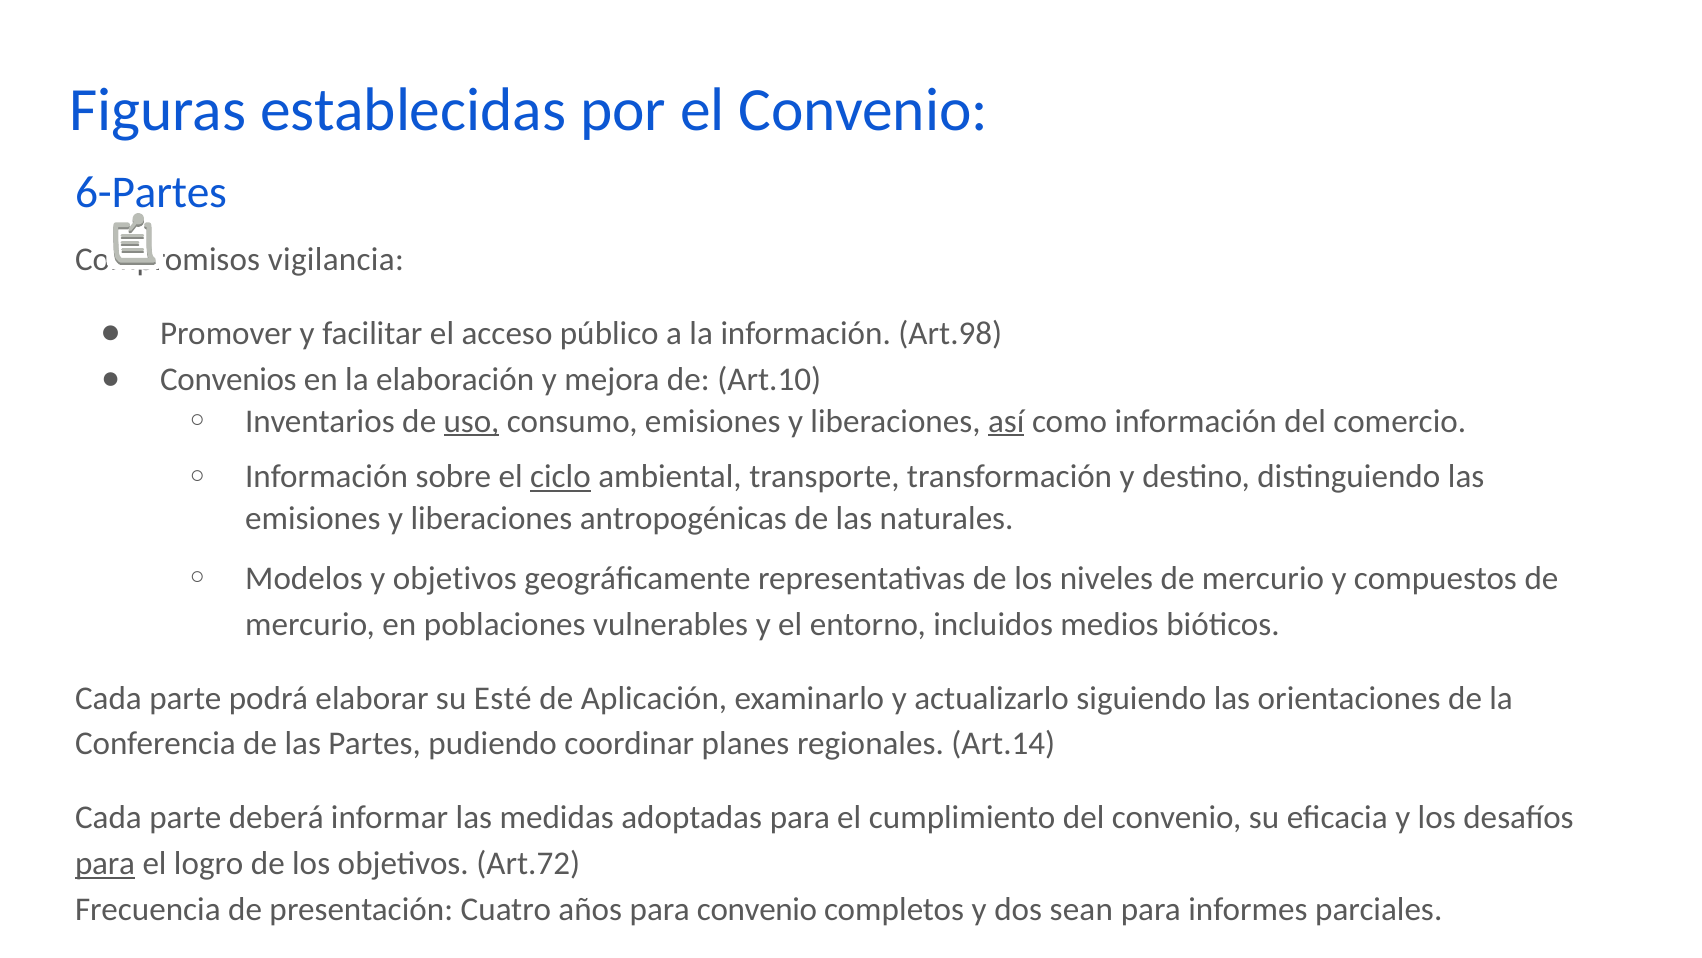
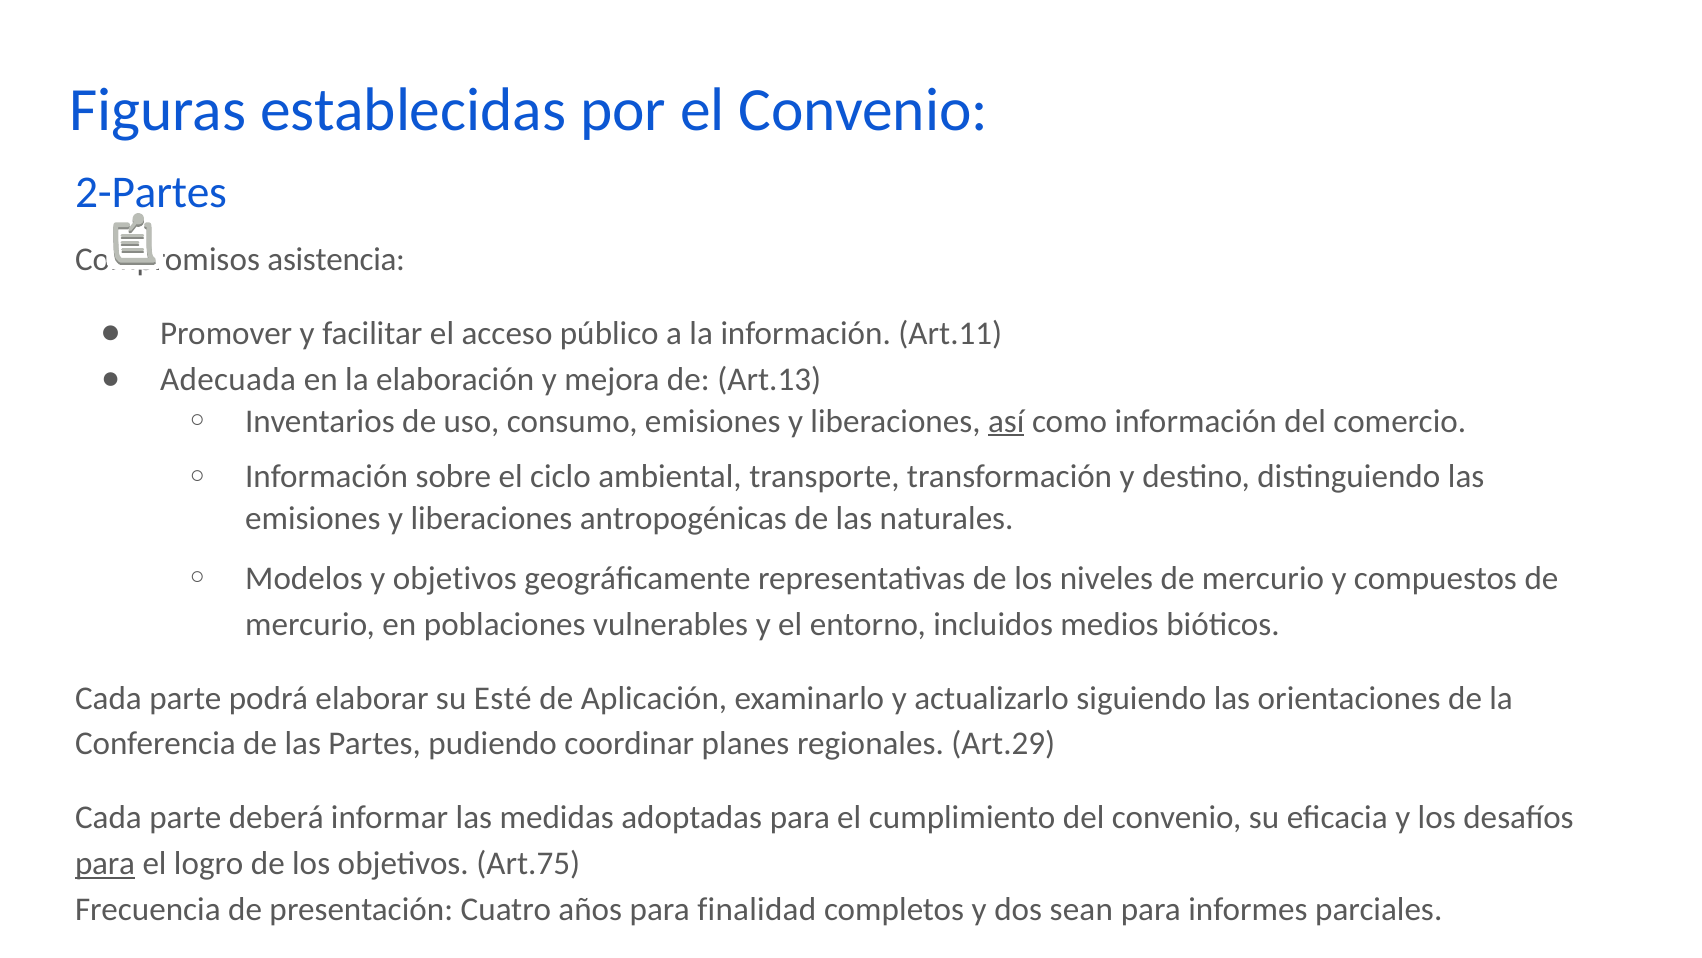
6-Partes: 6-Partes -> 2-Partes (151, 192)
vigilancia: vigilancia -> asistencia (336, 260)
Art.98: Art.98 -> Art.11 (950, 334)
Convenios: Convenios -> Adecuada (228, 379)
Art.10: Art.10 -> Art.13 (769, 379)
uso underline: present -> none (472, 421)
ciclo underline: present -> none (560, 477)
Art.14: Art.14 -> Art.29 (1003, 744)
Art.72: Art.72 -> Art.75 (528, 863)
para convenio: convenio -> finalidad (757, 909)
